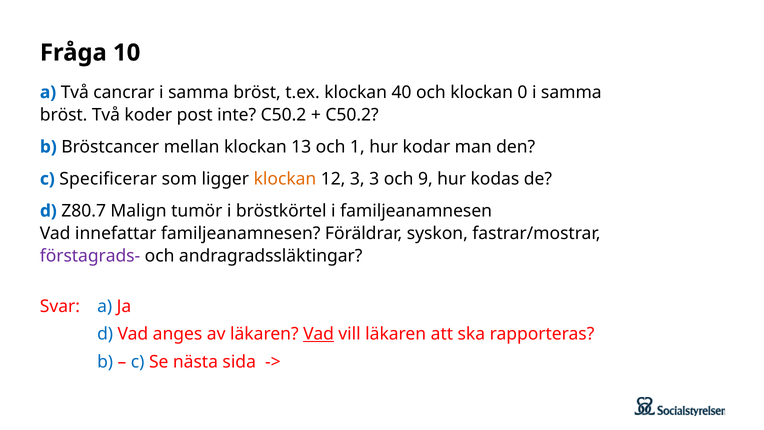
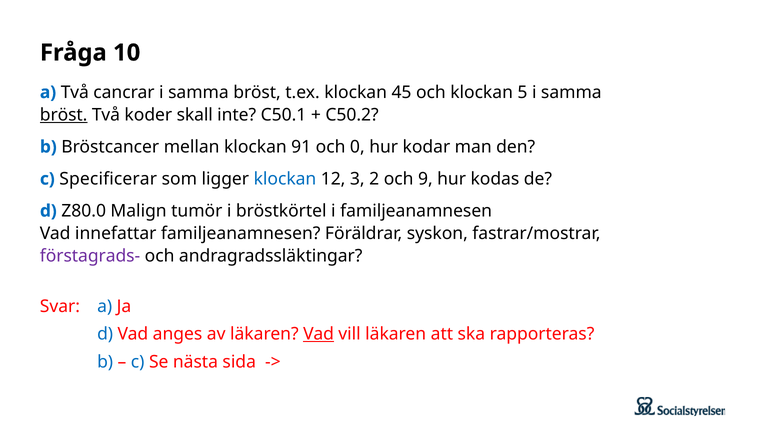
40: 40 -> 45 (402, 92)
0: 0 -> 5 (522, 92)
bröst underline: none -> present (64, 115)
post: post -> skall (195, 115)
inte C50.2: C50.2 -> C50.1 (284, 115)
13: 13 -> 91 (301, 147)
1: 1 -> 0 (357, 147)
klockan colour: orange -> blue (285, 179)
3 3: 3 -> 2 (374, 179)
Z80.7: Z80.7 -> Z80.0 (84, 211)
